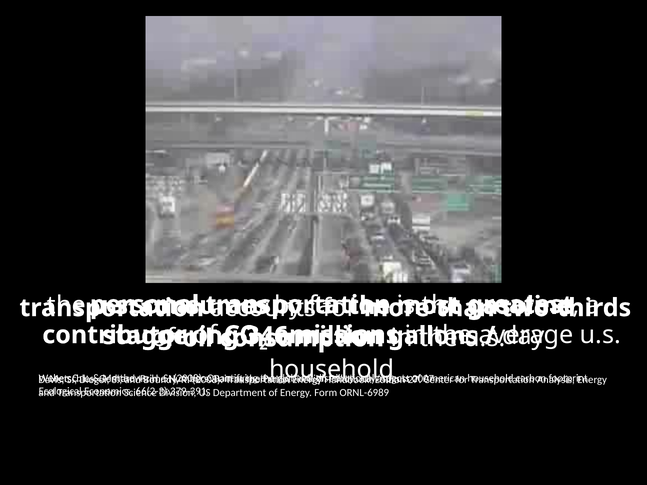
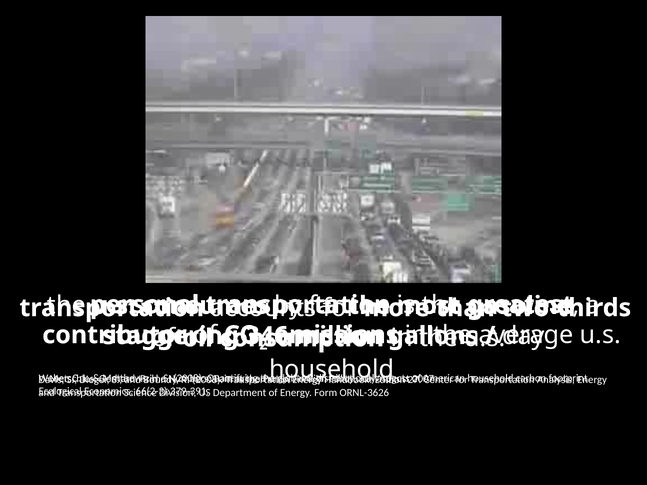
ORNL-6989: ORNL-6989 -> ORNL-3626 (364, 393)
